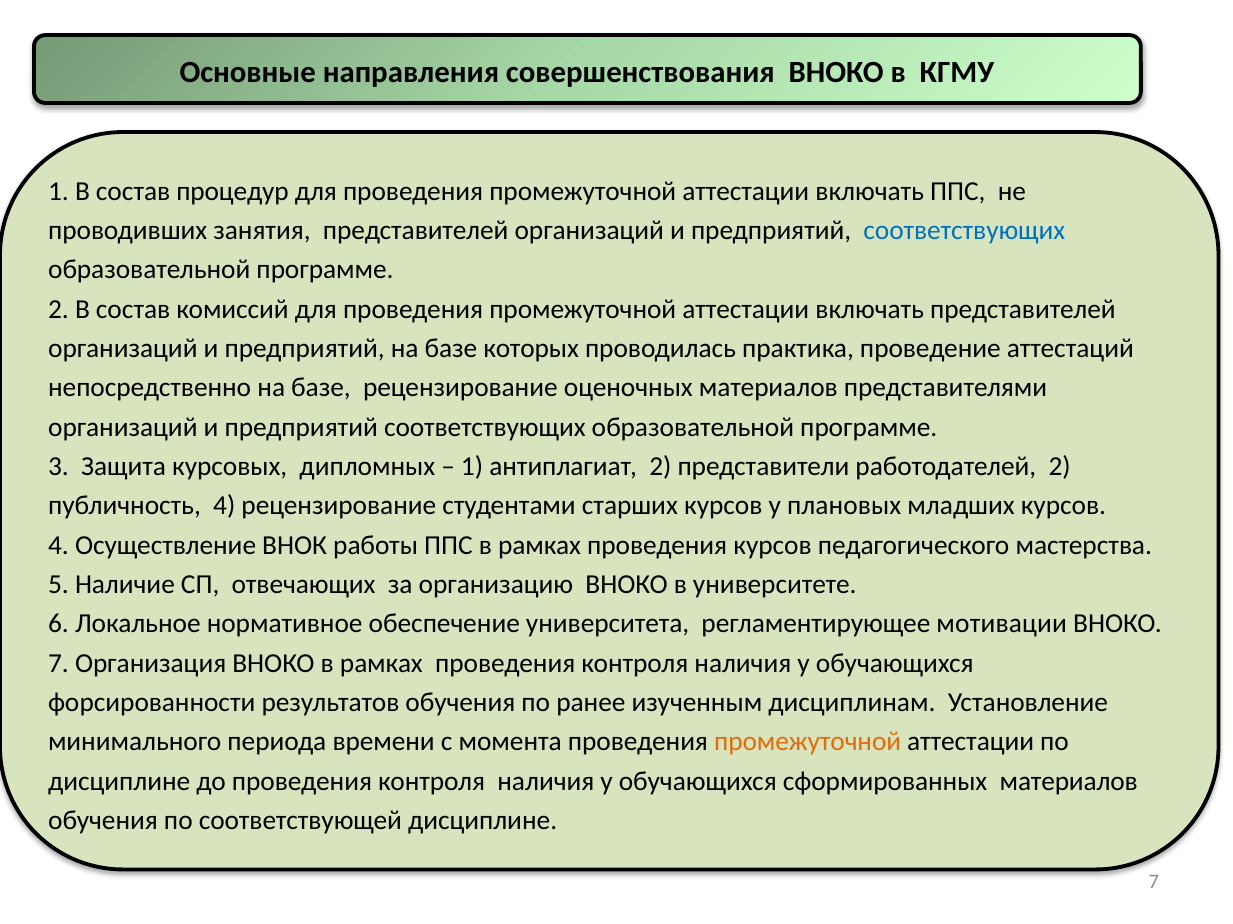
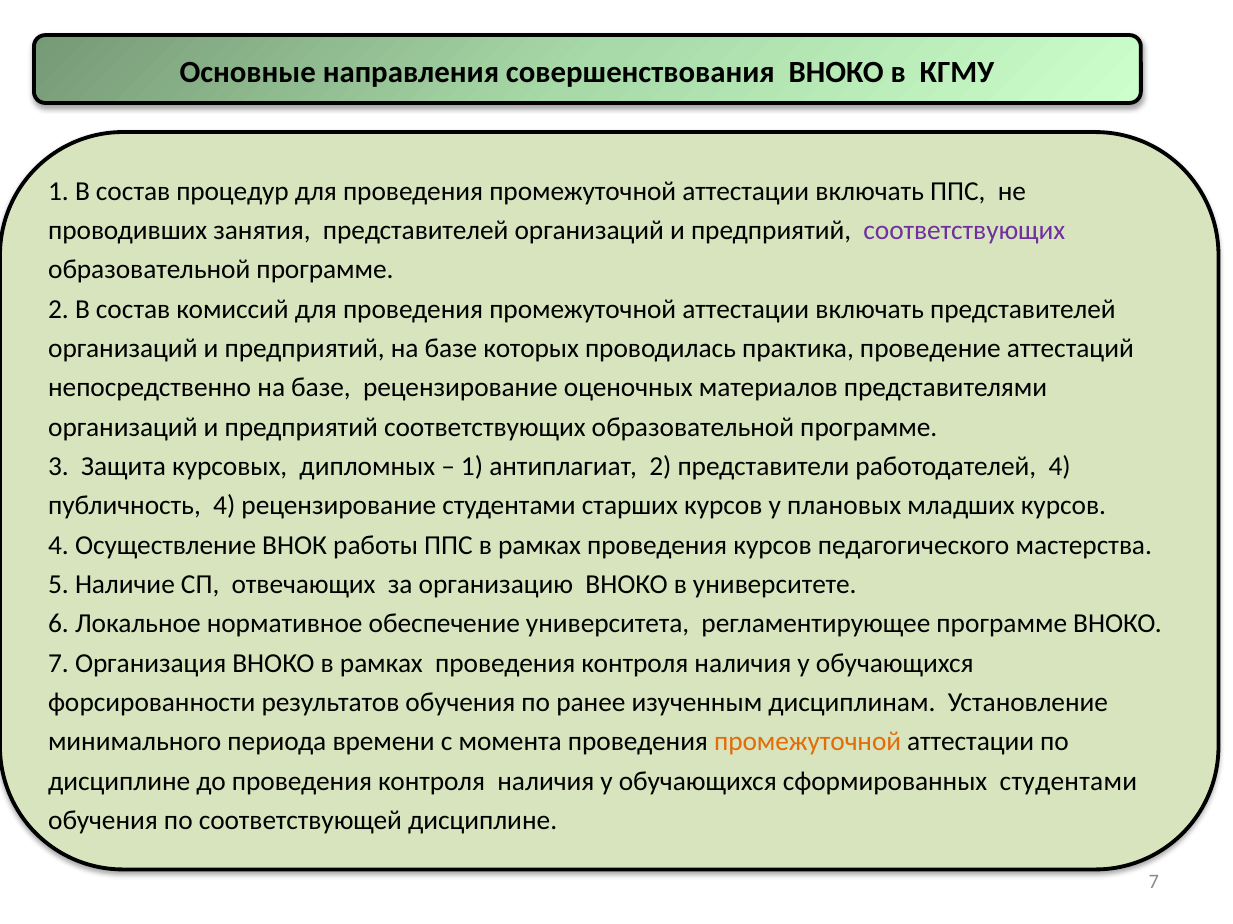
соответствующих colour: blue -> purple (964, 231)
работодателей 2: 2 -> 4 (1060, 467)
регламентирующее мотивации: мотивации -> программе (1002, 624)
сформированных материалов: материалов -> студентами (1068, 782)
